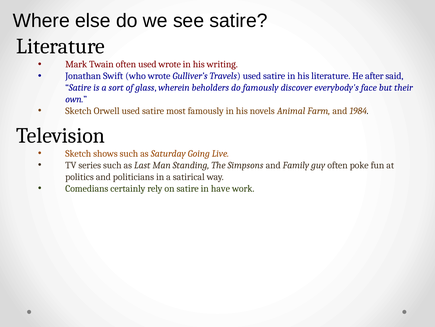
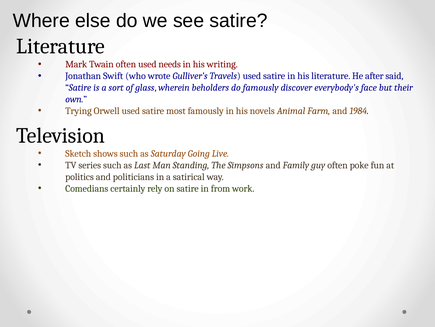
used wrote: wrote -> needs (170, 64)
Sketch: Sketch -> Trying (78, 111)
have: have -> from (221, 188)
